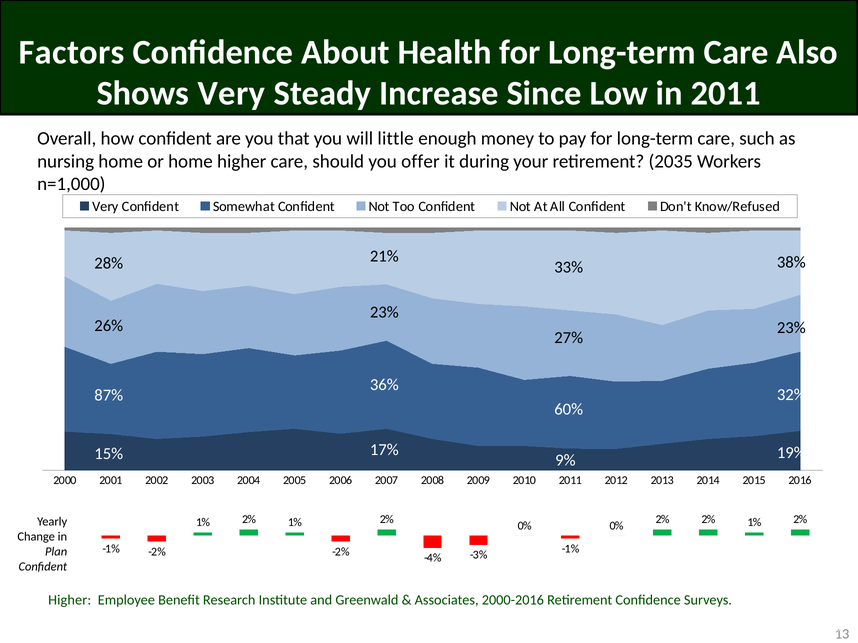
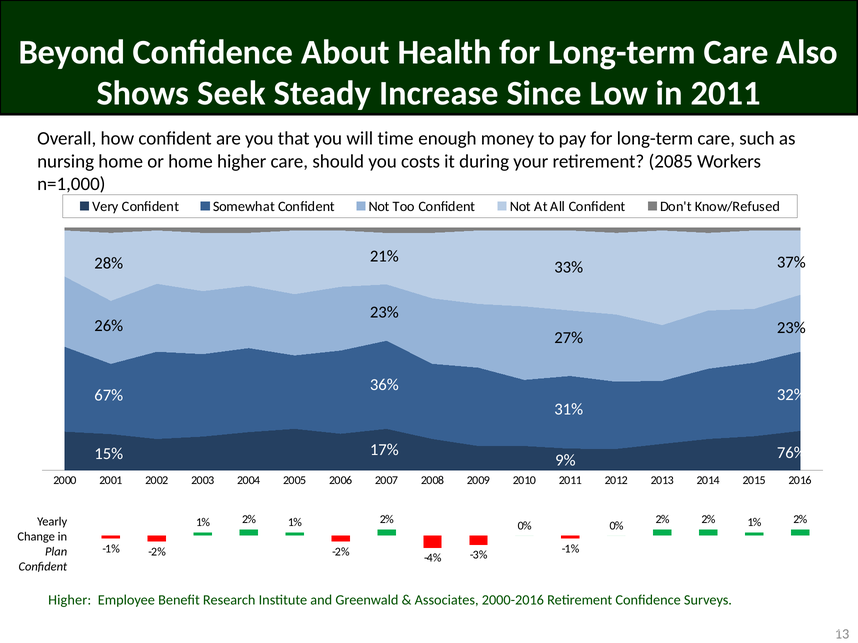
Factors: Factors -> Beyond (72, 52)
Shows Very: Very -> Seek (231, 94)
little: little -> time (396, 139)
offer: offer -> costs (421, 161)
2035: 2035 -> 2085 (671, 161)
38%: 38% -> 37% (791, 263)
87%: 87% -> 67% (109, 395)
60%: 60% -> 31% (569, 410)
19%: 19% -> 76% (791, 453)
